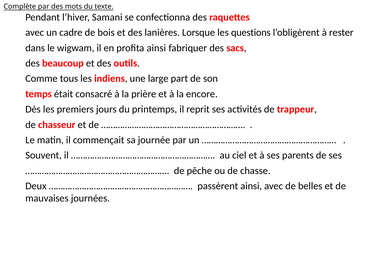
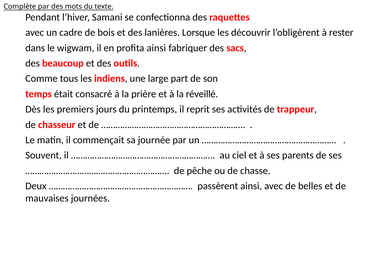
questions: questions -> découvrir (251, 33)
encore: encore -> réveillé (202, 94)
